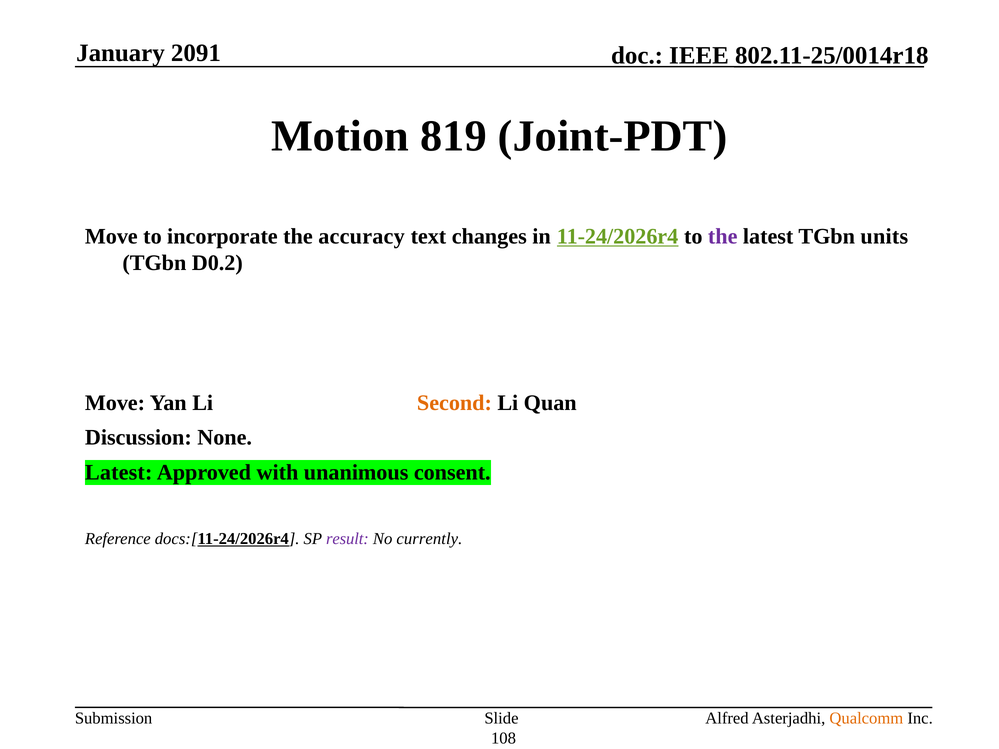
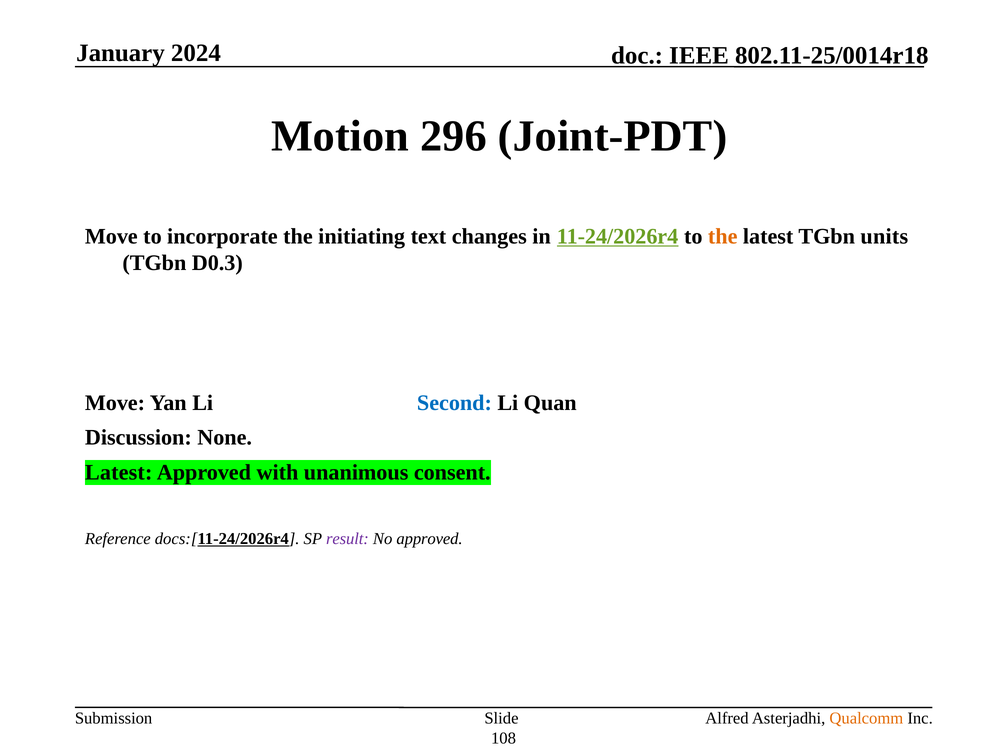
2091: 2091 -> 2024 (196, 53)
819: 819 -> 296 (454, 136)
accuracy: accuracy -> initiating (362, 236)
the colour: purple -> orange (723, 236)
D0.2: D0.2 -> D0.3 (217, 263)
Second colour: orange -> blue (454, 403)
No currently: currently -> approved (430, 539)
